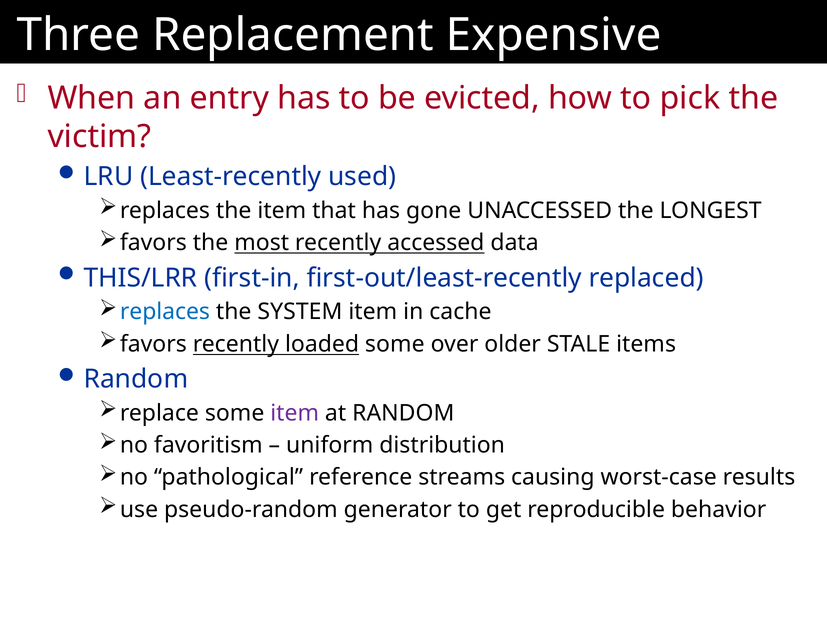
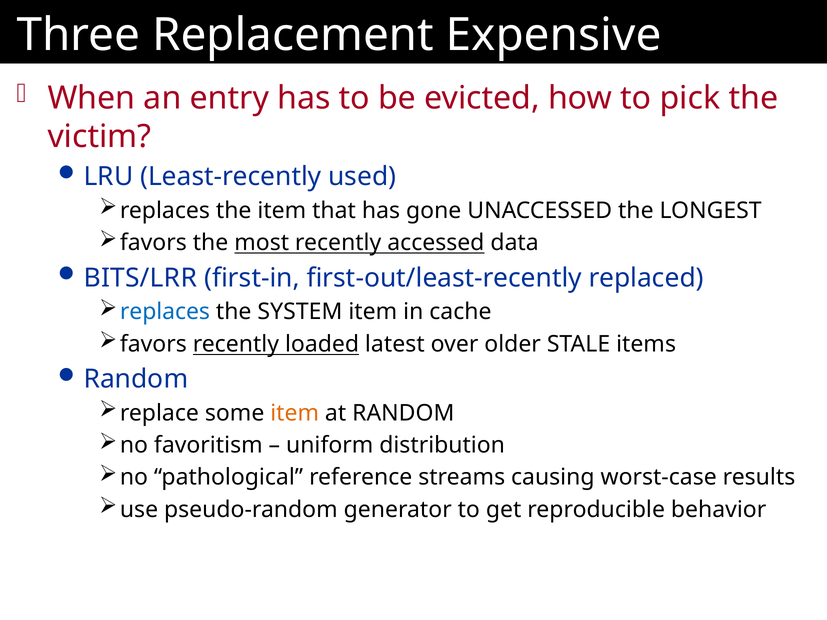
THIS/LRR: THIS/LRR -> BITS/LRR (140, 278)
loaded some: some -> latest (395, 344)
item colour: purple -> orange (295, 413)
